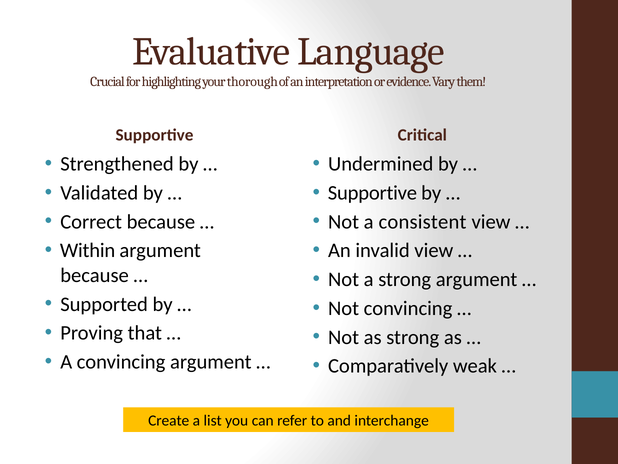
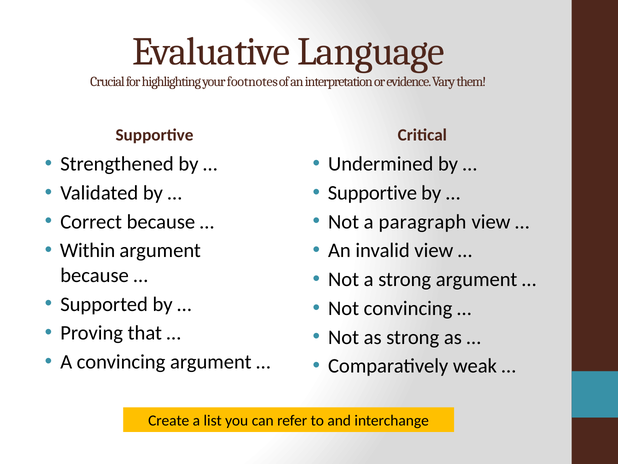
thorough: thorough -> footnotes (252, 82)
consistent: consistent -> paragraph (422, 222)
